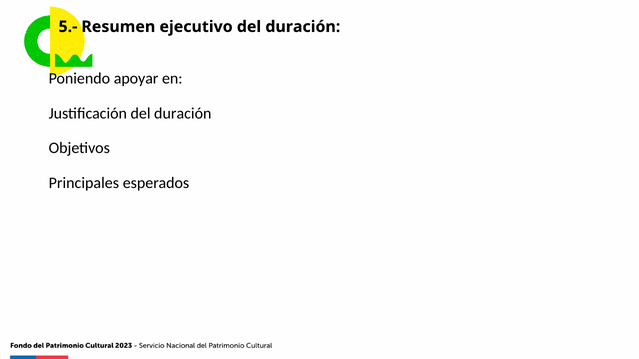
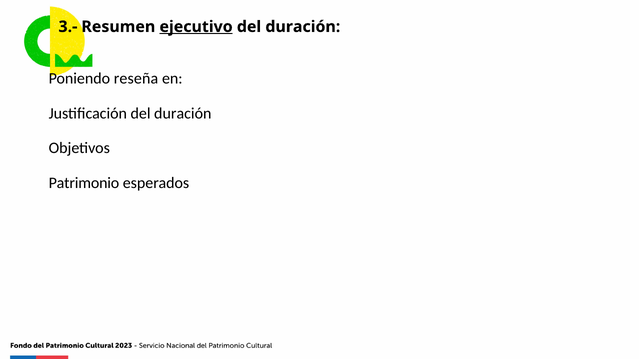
5.-: 5.- -> 3.- (68, 27)
ejecutivo underline: none -> present (196, 27)
apoyar: apoyar -> reseña (136, 79)
Principales: Principales -> Patrimonio (84, 183)
